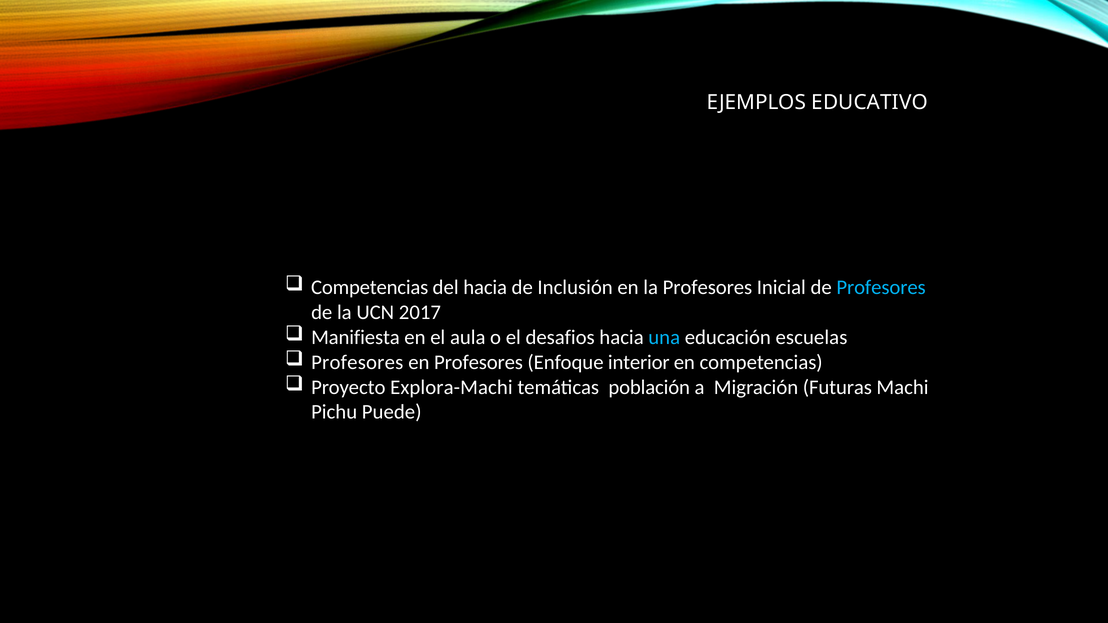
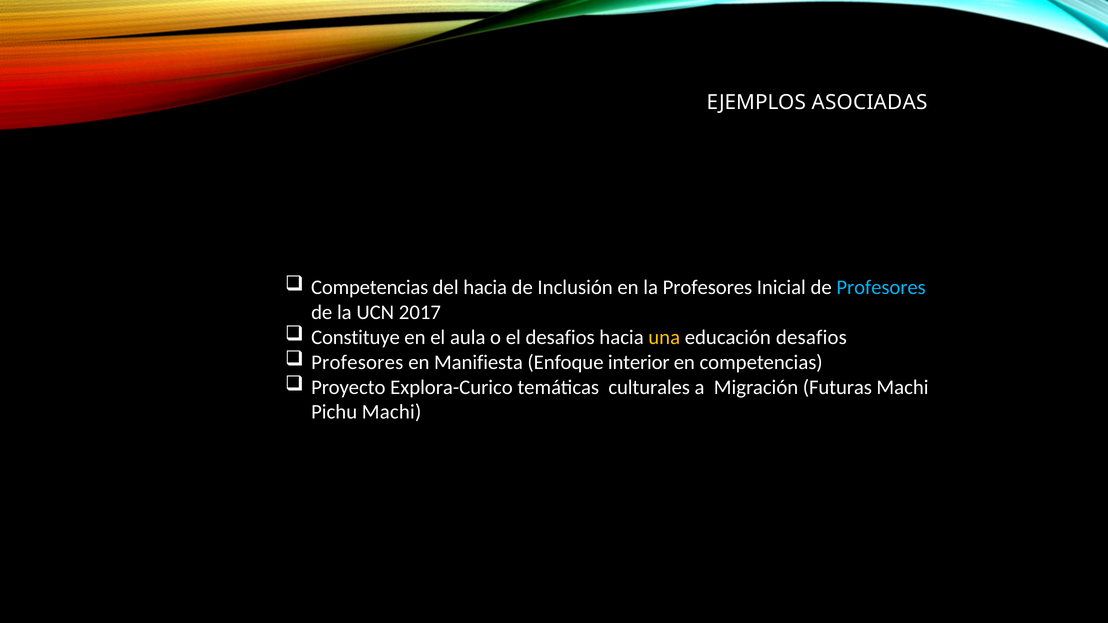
EDUCATIVO: EDUCATIVO -> ASOCIADAS (870, 102)
Manifiesta: Manifiesta -> Constituye (355, 338)
una colour: light blue -> yellow (664, 338)
educación escuelas: escuelas -> desafios (811, 338)
en Profesores: Profesores -> Manifiesta (479, 362)
Explora-Machi: Explora-Machi -> Explora-Curico (451, 387)
población: población -> culturales (649, 387)
Pichu Puede: Puede -> Machi (392, 412)
